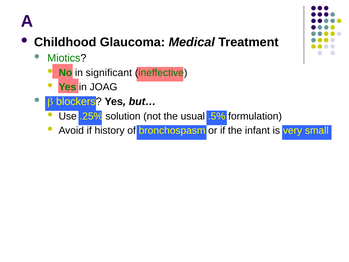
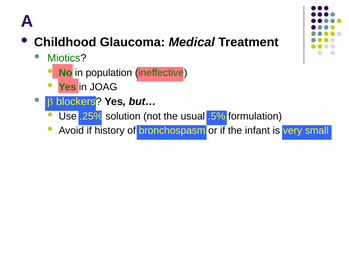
significant: significant -> population (109, 73)
